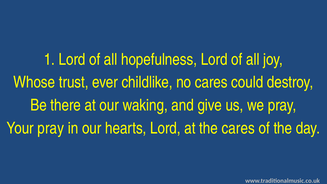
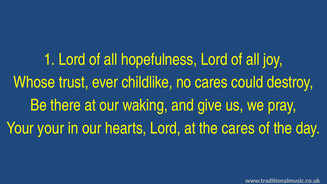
Your pray: pray -> your (51, 128)
